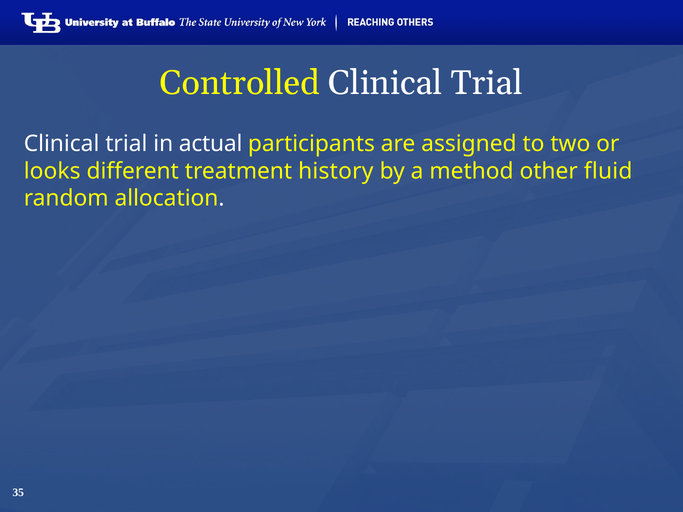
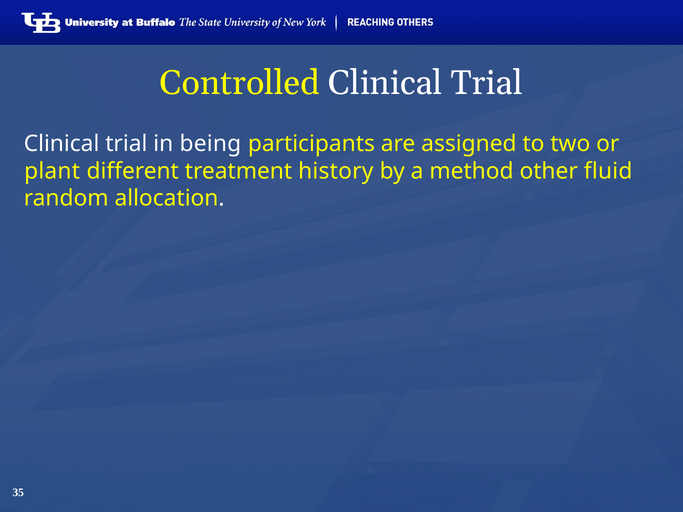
actual: actual -> being (210, 144)
looks: looks -> plant (52, 171)
